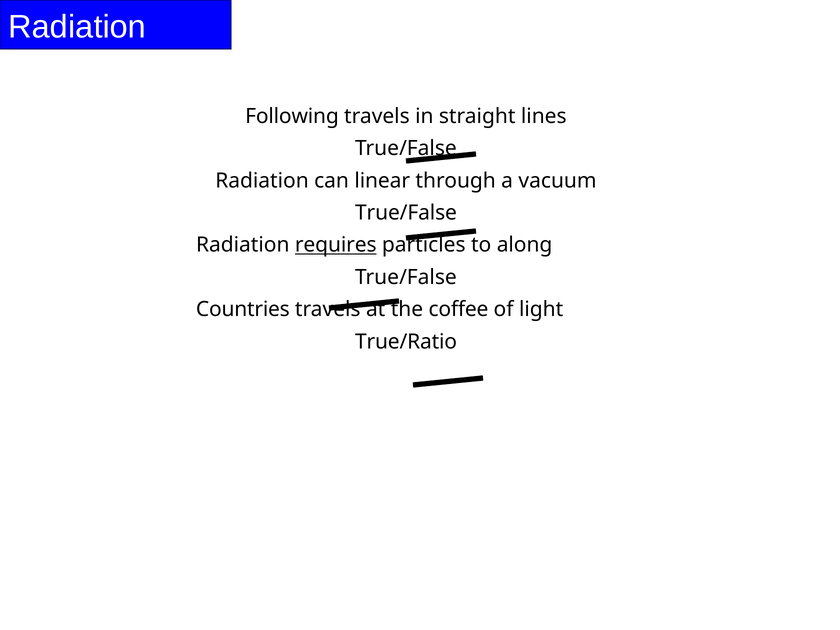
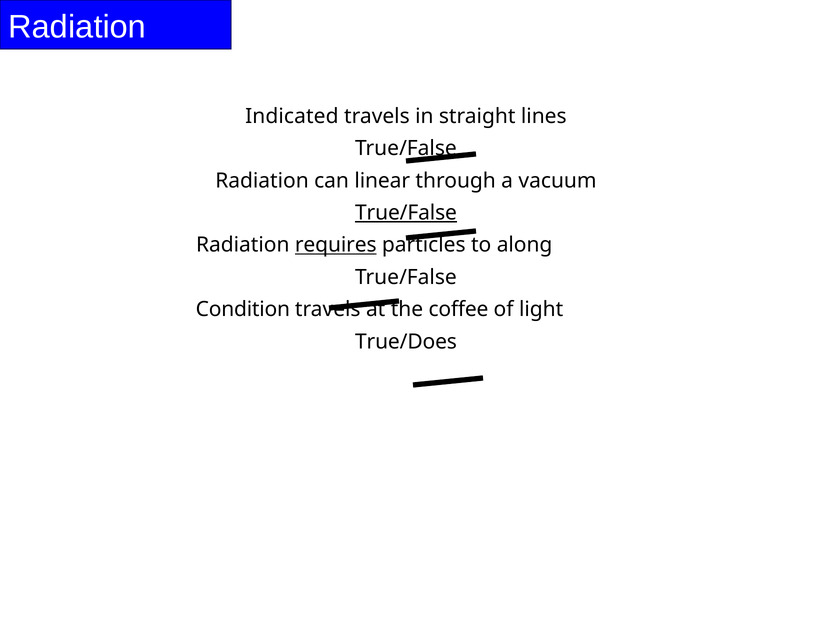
Following: Following -> Indicated (292, 116)
True/False underline: none -> present (406, 213)
Countries: Countries -> Condition (243, 309)
True/Ratio: True/Ratio -> True/Does (406, 342)
